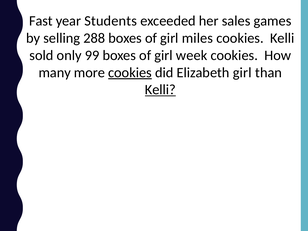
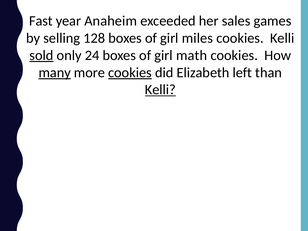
Students: Students -> Anaheim (111, 21)
288: 288 -> 128 (94, 38)
sold underline: none -> present (41, 55)
99: 99 -> 24 (92, 55)
week: week -> math (192, 55)
many underline: none -> present (55, 73)
Elizabeth girl: girl -> left (242, 73)
